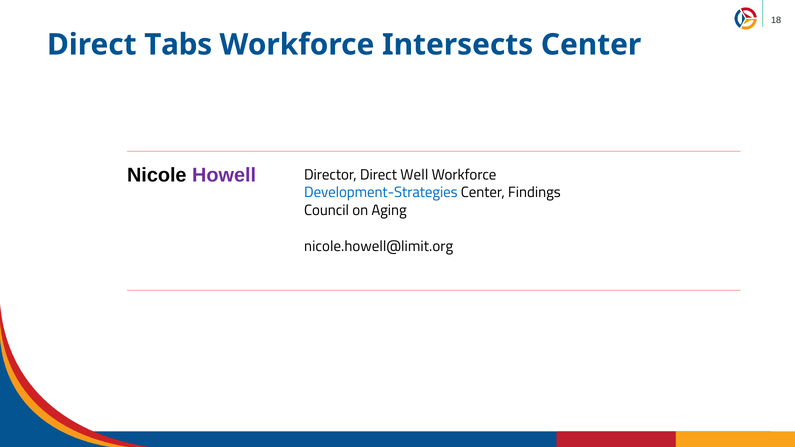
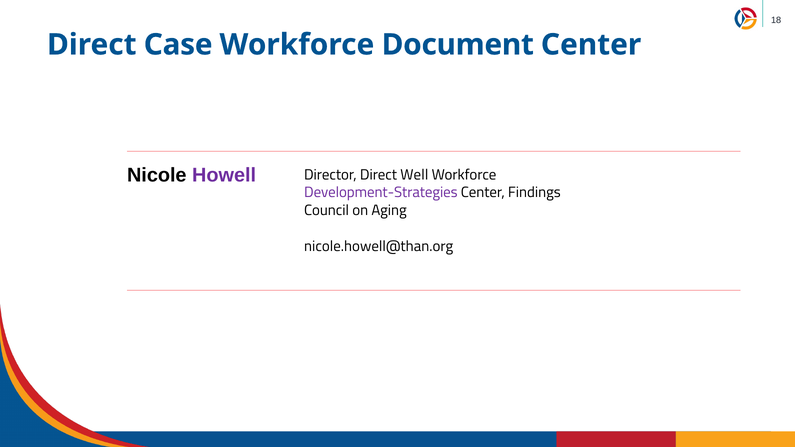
Tabs: Tabs -> Case (178, 45)
Intersects: Intersects -> Document (458, 45)
Development-Strategies colour: blue -> purple (381, 193)
nicole.howell@limit.org: nicole.howell@limit.org -> nicole.howell@than.org (379, 246)
